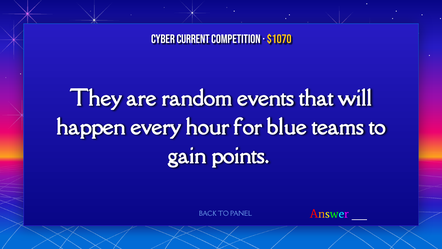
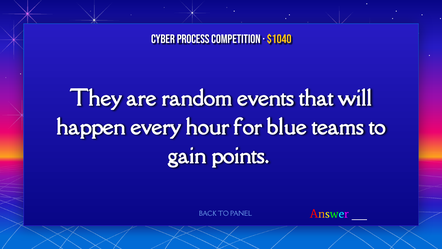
Current: Current -> Process (193, 39)
$1070: $1070 -> $1040 (279, 39)
